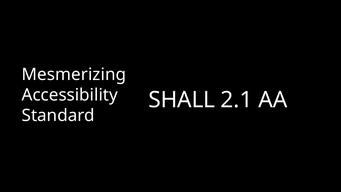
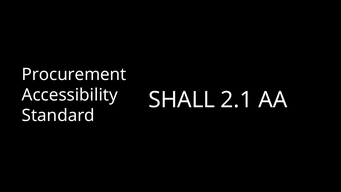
Mesmerizing: Mesmerizing -> Procurement (74, 75)
